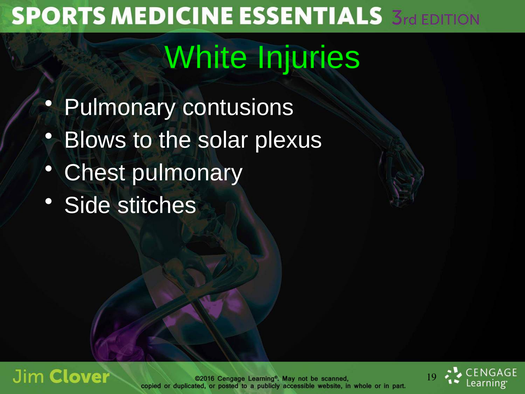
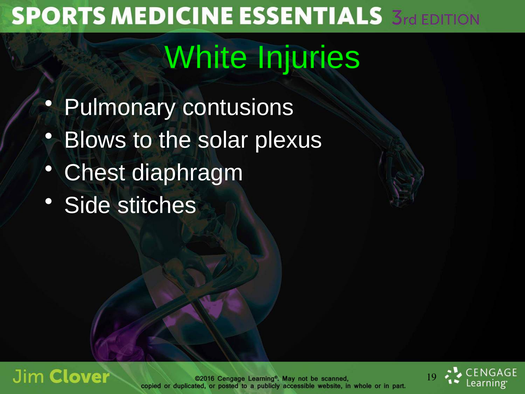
Chest pulmonary: pulmonary -> diaphragm (187, 173)
